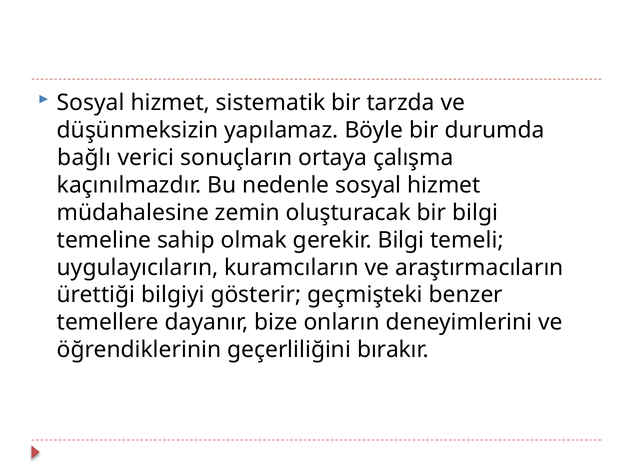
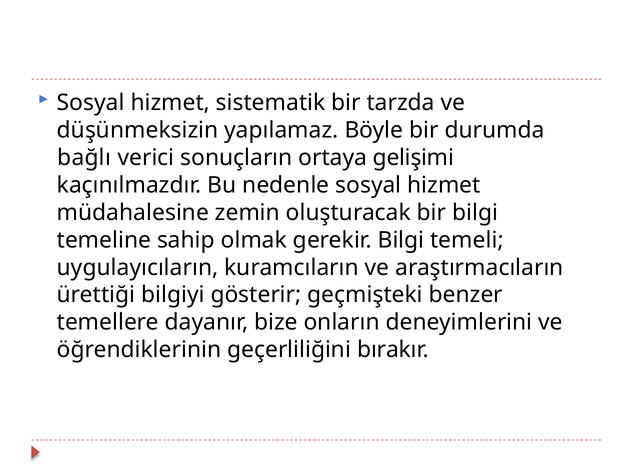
çalışma: çalışma -> gelişimi (413, 158)
